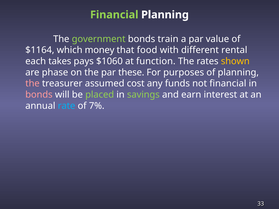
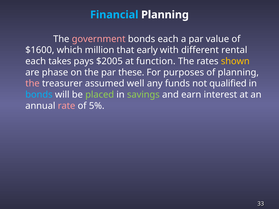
Financial colour: light green -> light blue (114, 15)
government colour: light green -> pink (99, 39)
bonds train: train -> each (168, 39)
$1164: $1164 -> $1600 (40, 50)
money: money -> million (100, 50)
food: food -> early (147, 50)
$1060: $1060 -> $2005 (109, 61)
cost: cost -> well (136, 84)
not financial: financial -> qualified (228, 84)
bonds colour: pink -> light blue (39, 95)
rate colour: light blue -> pink (67, 106)
7%: 7% -> 5% (97, 106)
